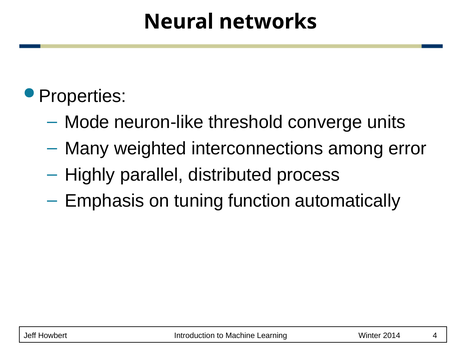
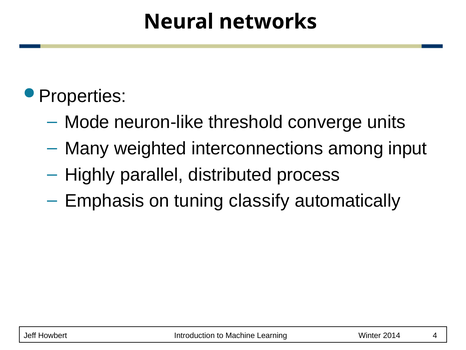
error: error -> input (408, 148)
function: function -> classify (259, 201)
